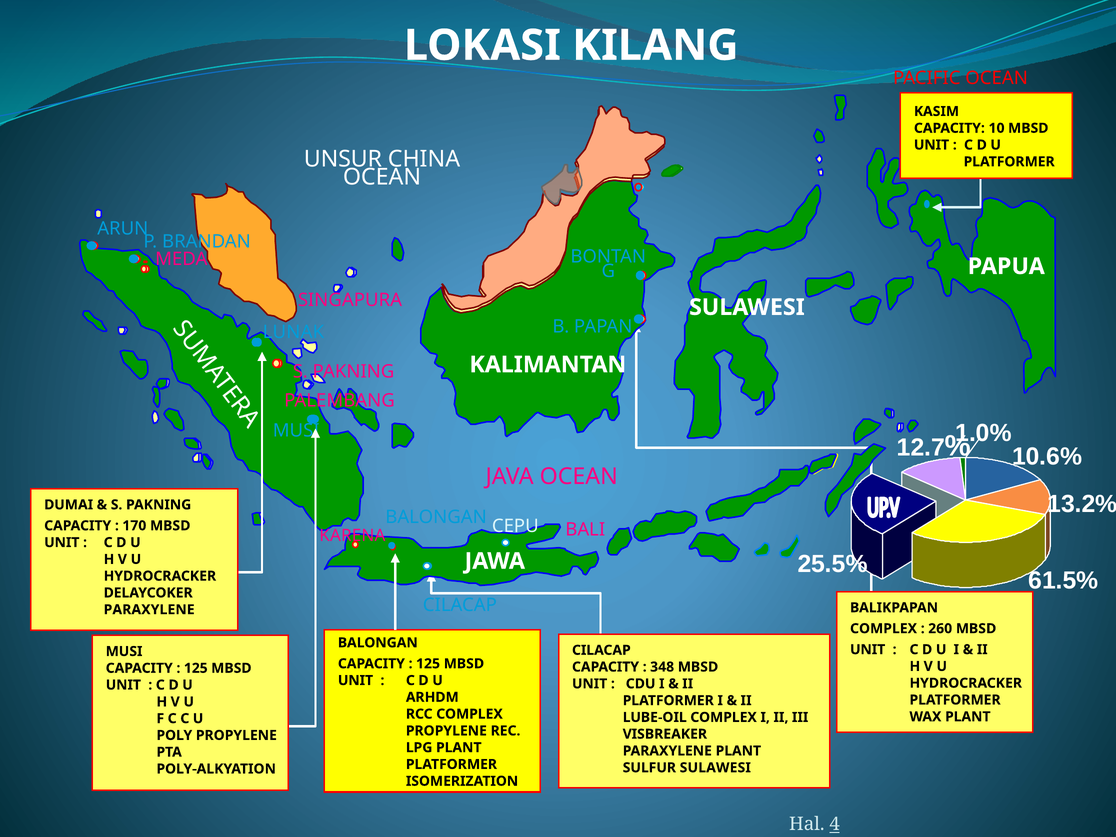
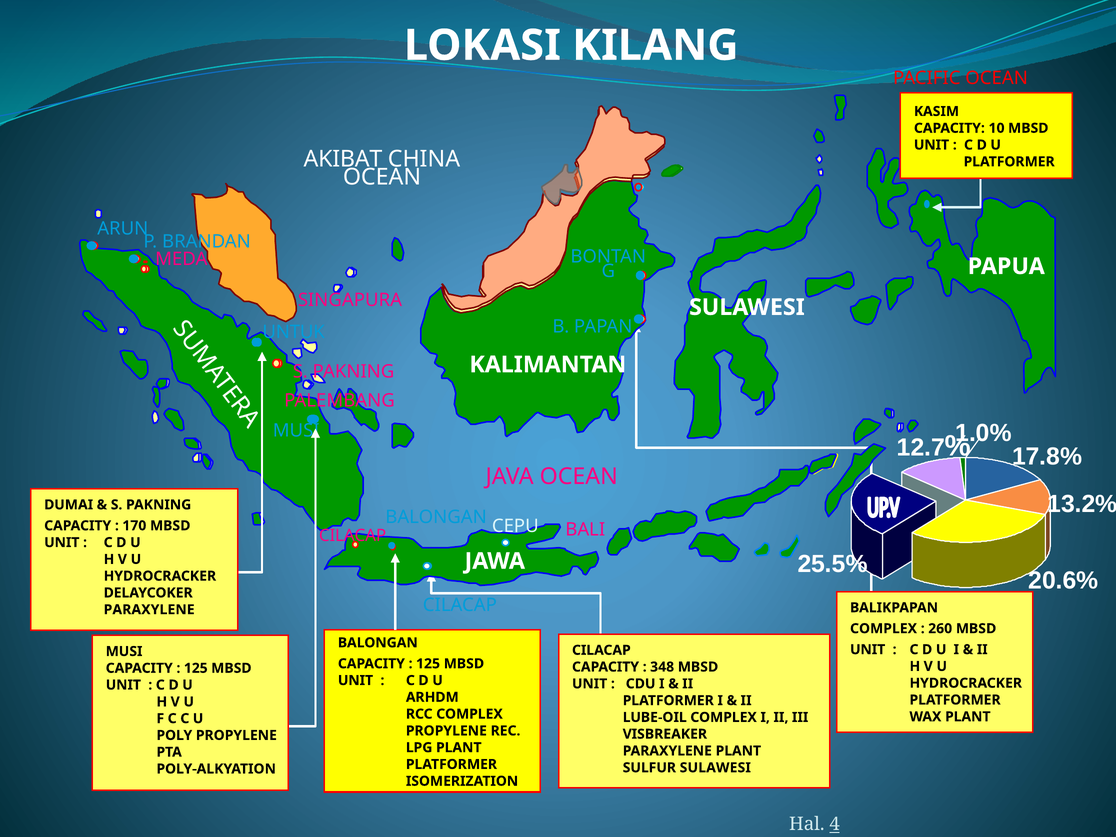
UNSUR: UNSUR -> AKIBAT (343, 159)
LUNAK: LUNAK -> UNTUK (294, 332)
10.6%: 10.6% -> 17.8% (1047, 456)
KARENA: KARENA -> CILACAP (353, 536)
61.5%: 61.5% -> 20.6% (1063, 581)
